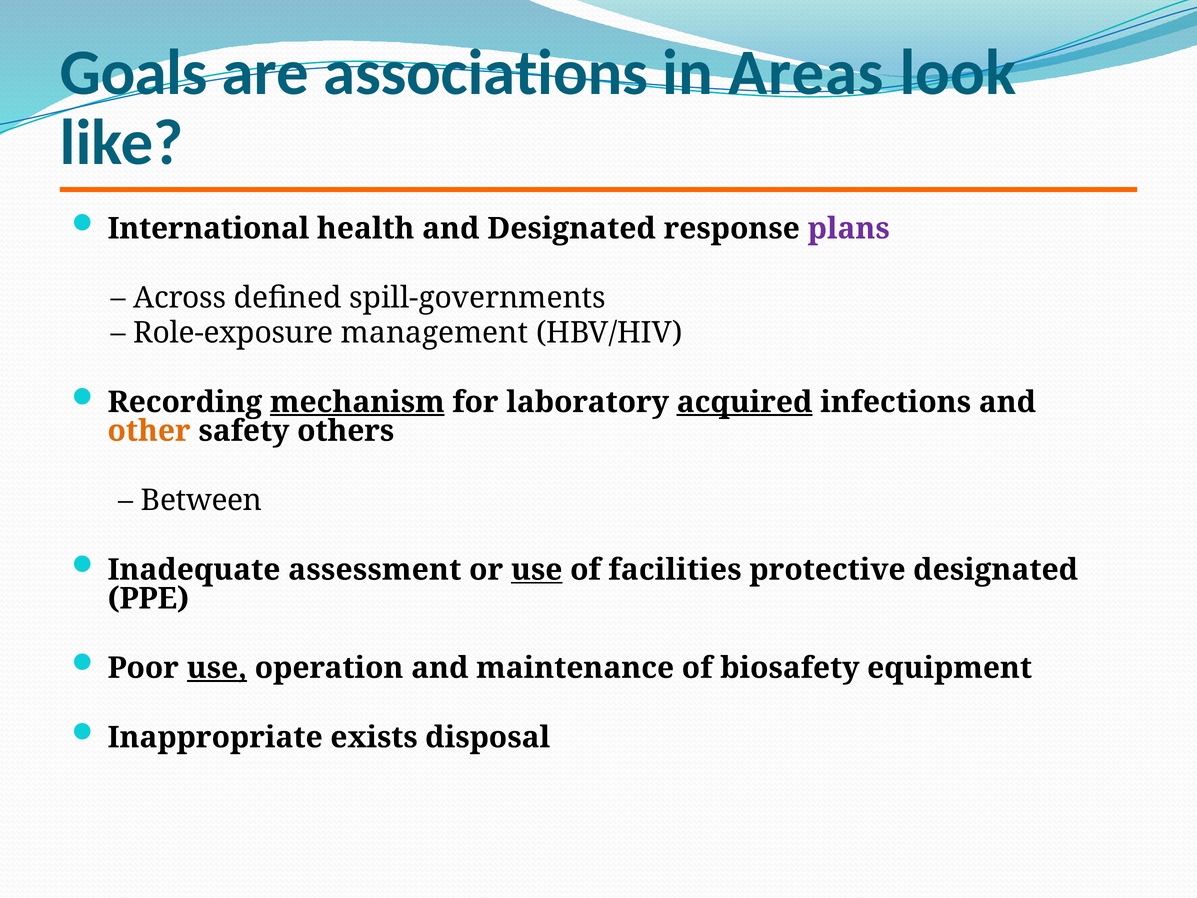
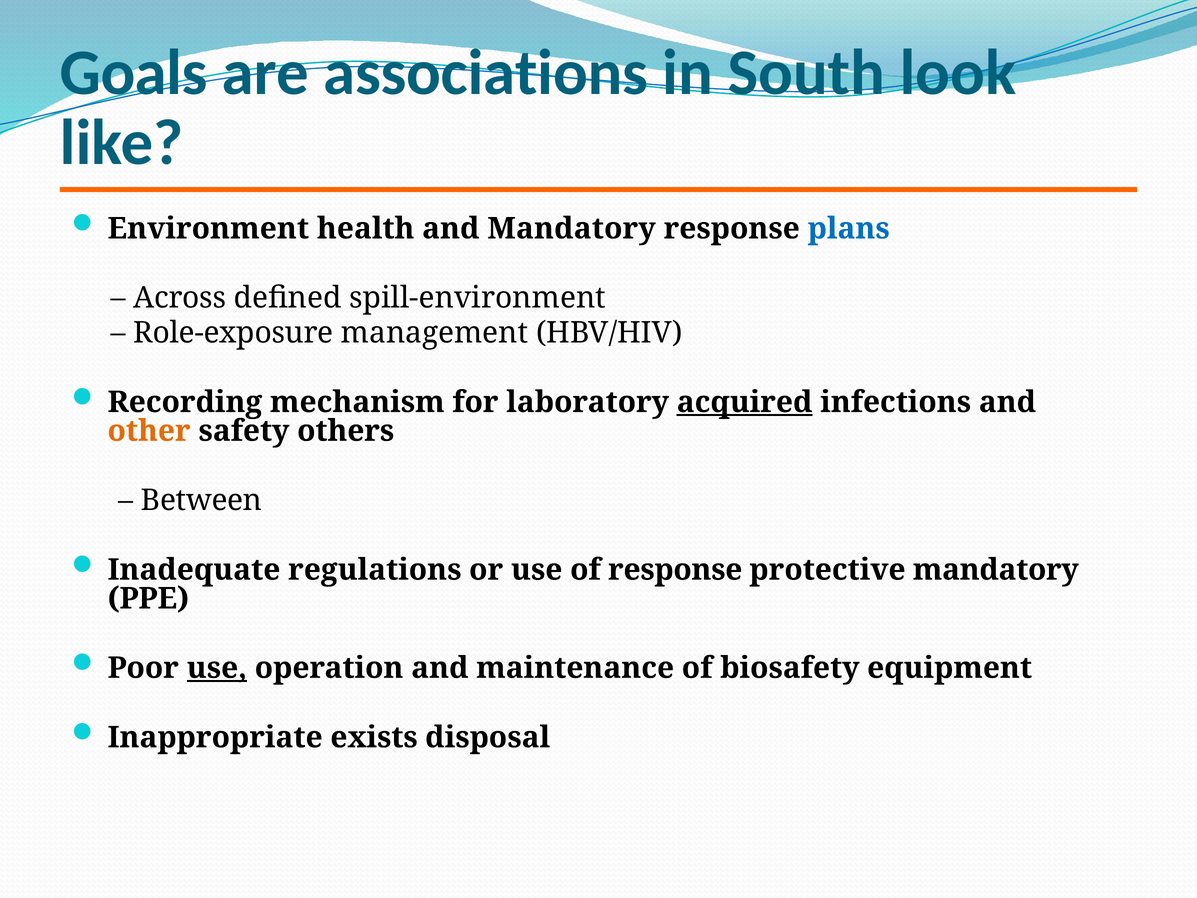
Areas: Areas -> South (806, 73)
International: International -> Environment (208, 228)
and Designated: Designated -> Mandatory (572, 228)
plans colour: purple -> blue (849, 228)
spill-governments: spill-governments -> spill-environment (478, 298)
mechanism underline: present -> none (357, 402)
assessment: assessment -> regulations (375, 570)
use underline: present -> none (537, 570)
of facilities: facilities -> response (675, 570)
protective designated: designated -> mandatory (996, 570)
